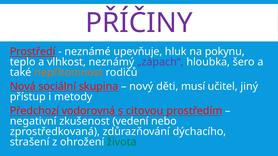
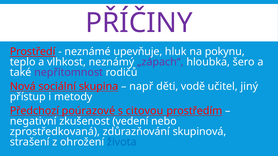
nepřítomnost colour: orange -> purple (69, 73)
nový: nový -> např (141, 87)
musí: musí -> vodě (193, 87)
vodorovná: vodorovná -> poúrazové (88, 111)
dýchacího: dýchacího -> skupinová (200, 132)
života colour: green -> blue (122, 142)
